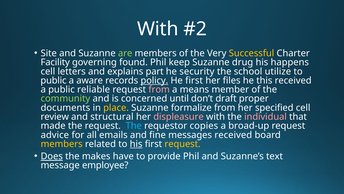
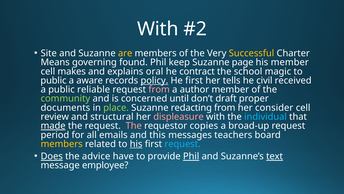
are colour: light green -> yellow (125, 53)
Facility: Facility -> Means (55, 62)
drug: drug -> page (243, 62)
his happens: happens -> member (290, 62)
letters: letters -> makes (72, 71)
part: part -> oral (155, 71)
security: security -> contract (197, 71)
utilize: utilize -> magic (278, 71)
files: files -> tells (232, 80)
this: this -> civil (264, 80)
means: means -> author (194, 89)
place colour: yellow -> light green (116, 107)
formalize: formalize -> redacting (191, 107)
specified: specified -> consider (274, 107)
individual colour: pink -> light blue (265, 117)
made underline: none -> present (53, 126)
The colour: light blue -> pink (134, 126)
advice: advice -> period (55, 135)
fine: fine -> this (157, 135)
messages received: received -> teachers (233, 135)
request colour: yellow -> light blue (183, 144)
makes: makes -> advice (96, 156)
Phil underline: none -> present (191, 156)
text underline: none -> present (275, 156)
